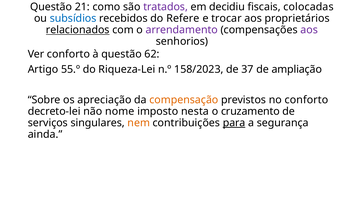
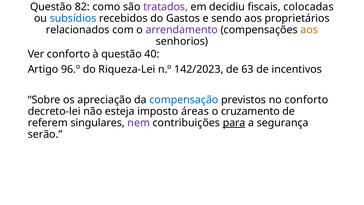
21: 21 -> 82 (82, 7)
Refere: Refere -> Gastos (183, 18)
trocar: trocar -> sendo (226, 18)
relacionados underline: present -> none (78, 30)
aos colour: purple -> orange (309, 30)
62: 62 -> 40 (152, 54)
55.º: 55.º -> 96.º (71, 69)
158/2023: 158/2023 -> 142/2023 (199, 69)
37: 37 -> 63 (247, 69)
ampliação: ampliação -> incentivos (297, 69)
compensação colour: orange -> blue (184, 100)
nome: nome -> esteja (120, 111)
nesta: nesta -> áreas (195, 111)
serviços: serviços -> referem (48, 123)
nem colour: orange -> purple (139, 123)
ainda: ainda -> serão (45, 134)
